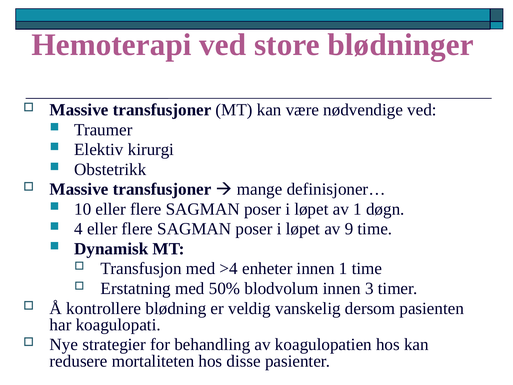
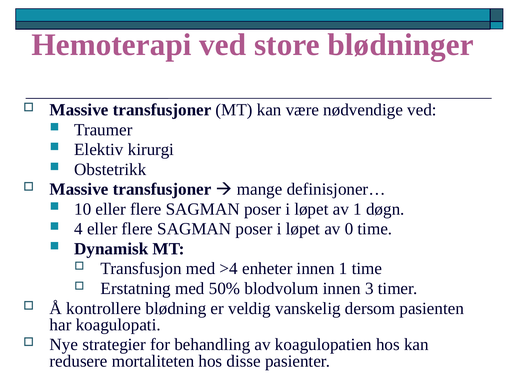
9: 9 -> 0 (349, 229)
